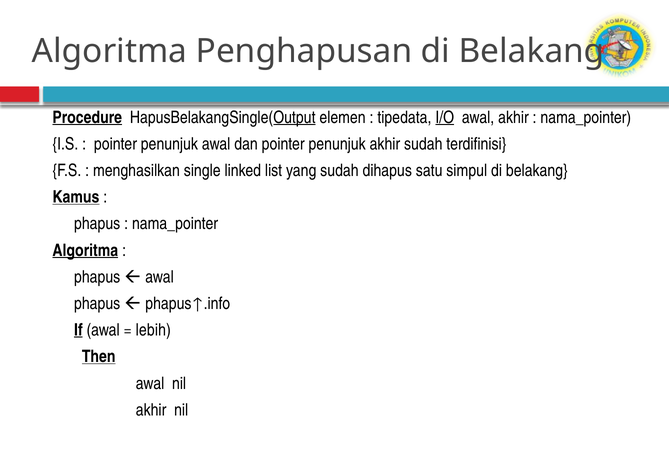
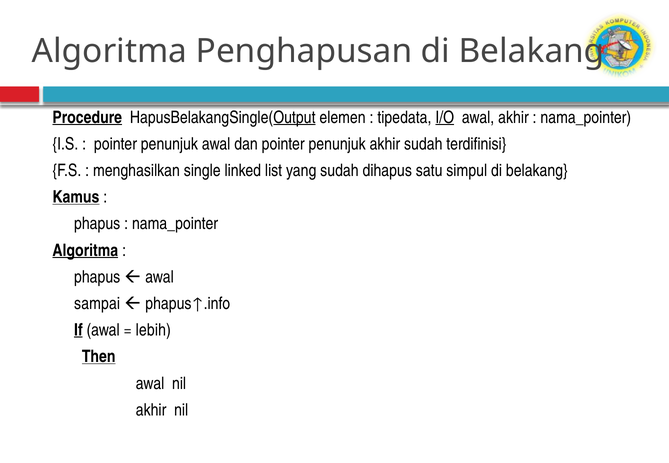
phapus: phapus -> sampai (97, 304)
